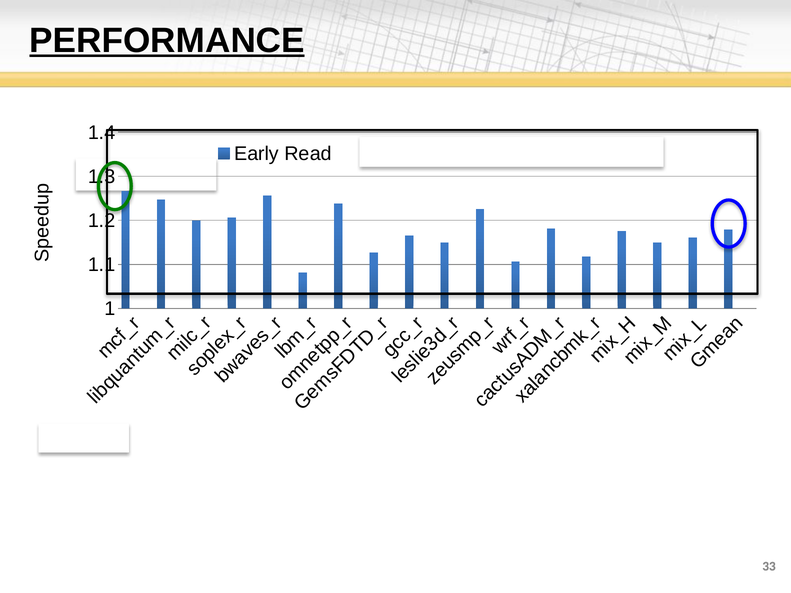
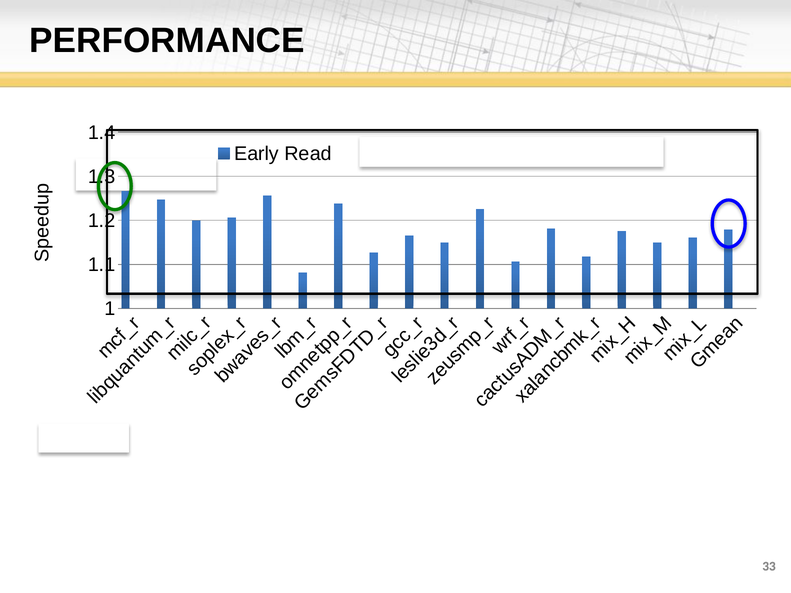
PERFORMANCE underline: present -> none (167, 41)
